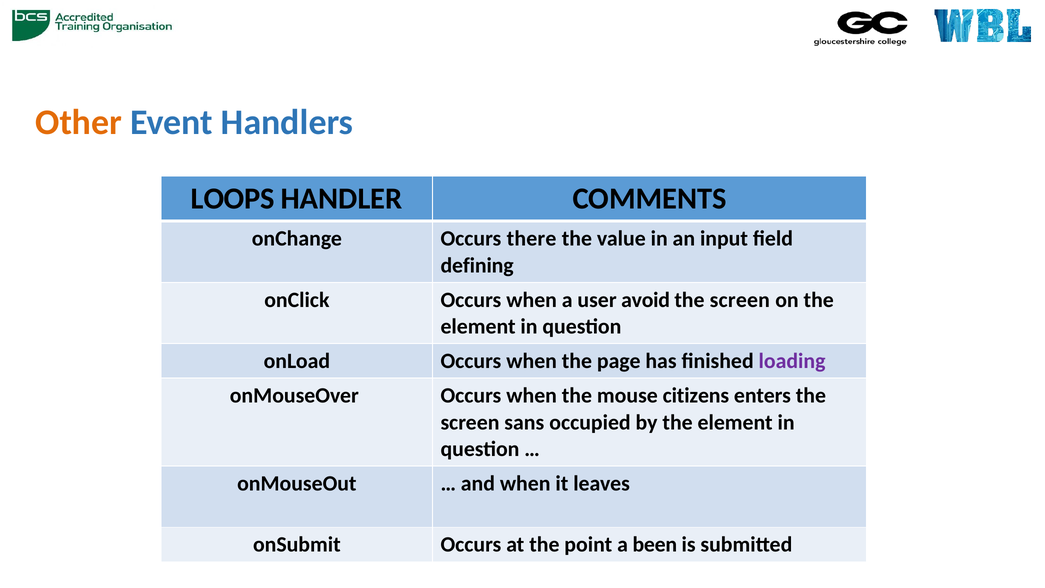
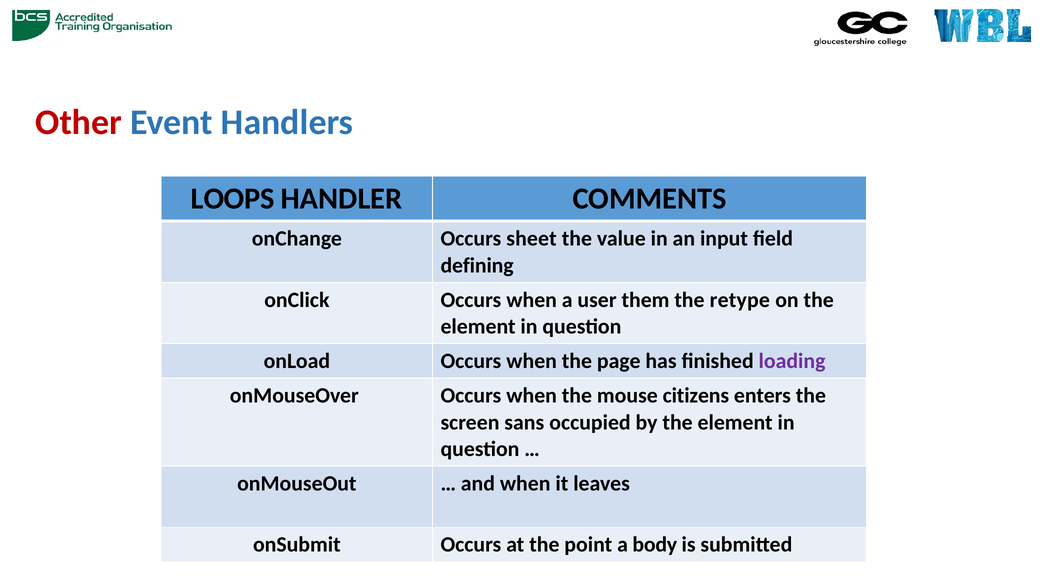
Other colour: orange -> red (79, 123)
there: there -> sheet (532, 239)
avoid: avoid -> them (645, 300)
screen: screen -> retype (740, 300)
been: been -> body (655, 545)
